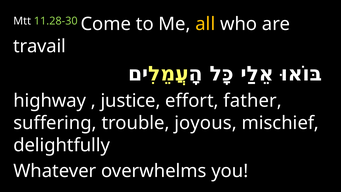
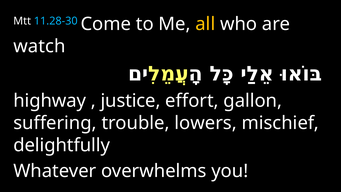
11.28-30 colour: light green -> light blue (56, 21)
travail: travail -> watch (39, 46)
father: father -> gallon (253, 101)
joyous: joyous -> lowers (206, 123)
